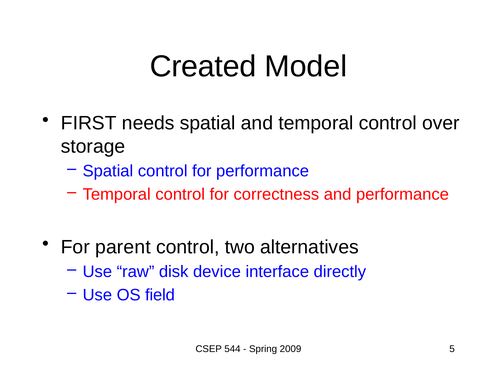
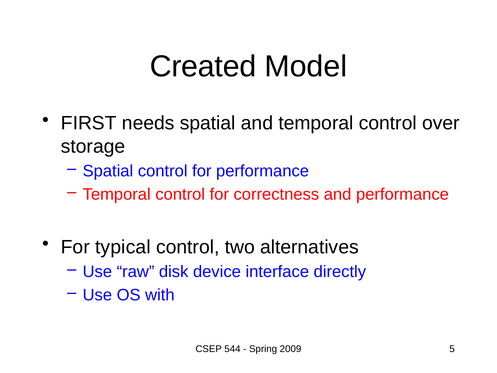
parent: parent -> typical (123, 247)
field: field -> with (160, 295)
